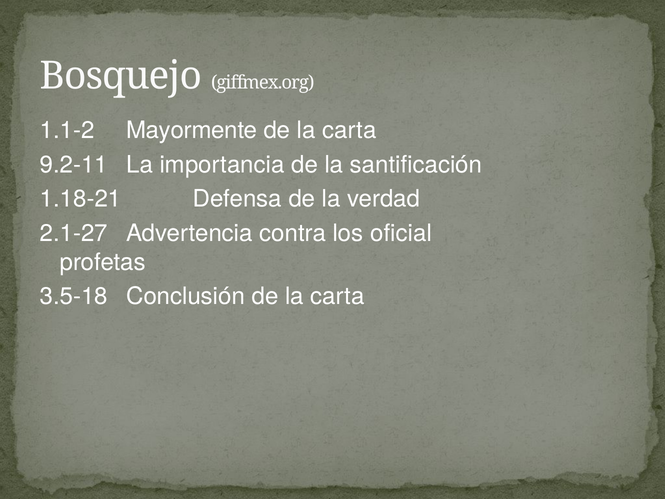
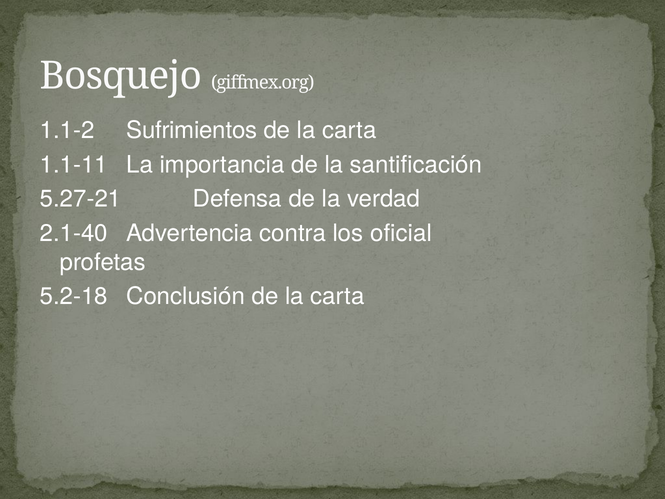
Mayormente: Mayormente -> Sufrimientos (192, 130)
9.2-11: 9.2-11 -> 1.1-11 (74, 165)
1.18-21: 1.18-21 -> 5.27-21 (81, 199)
2.1-27: 2.1-27 -> 2.1-40 (74, 233)
3.5-18: 3.5-18 -> 5.2-18 (74, 296)
